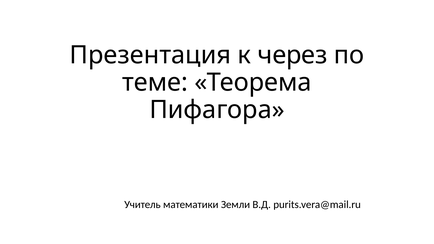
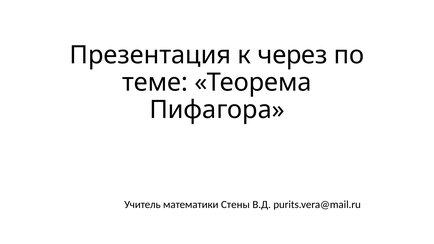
Земли: Земли -> Стены (235, 205)
